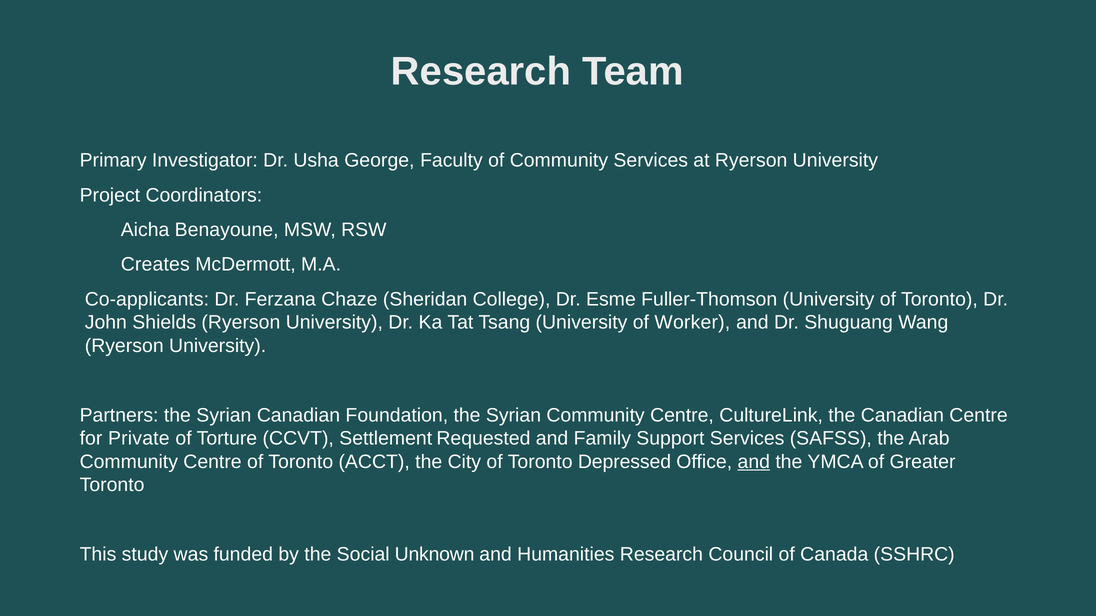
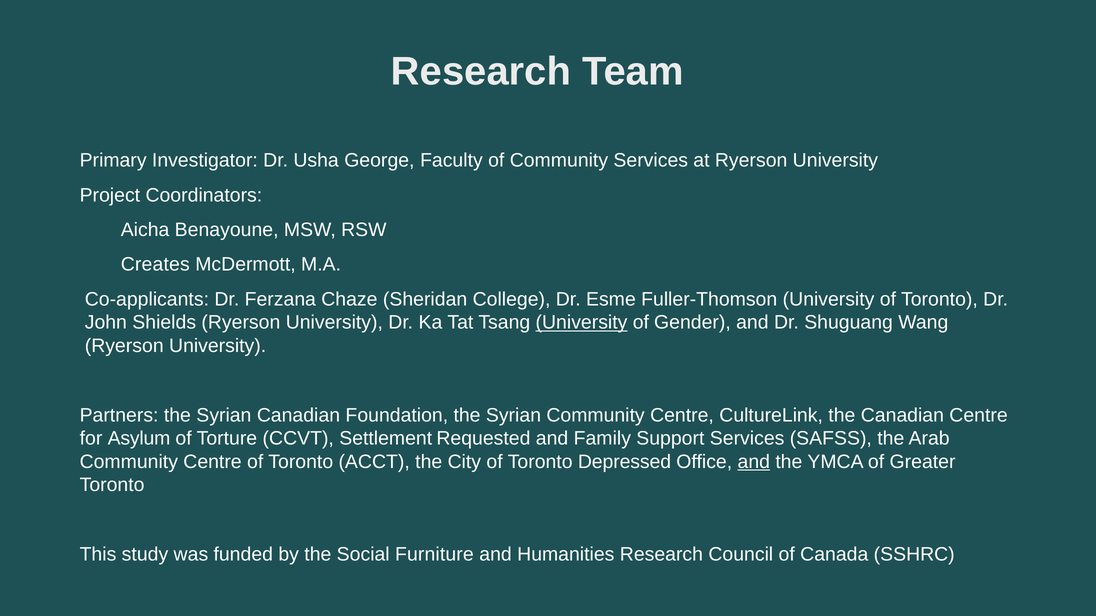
University underline: none -> present (582, 323)
Worker: Worker -> Gender (692, 323)
Private: Private -> Asylum (139, 439)
Unknown: Unknown -> Furniture (434, 555)
